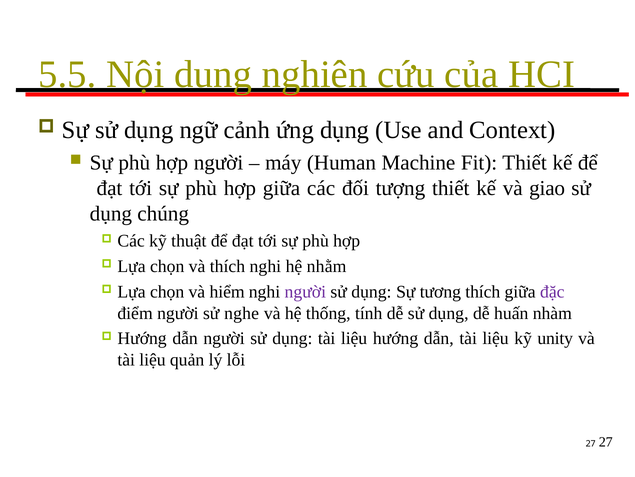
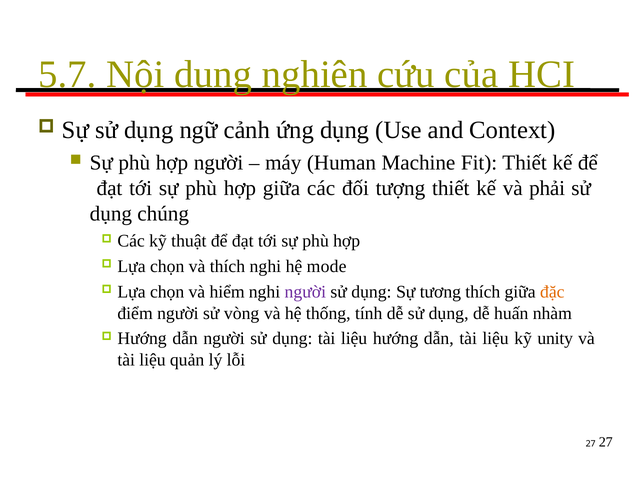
5.5: 5.5 -> 5.7 (67, 74)
giao: giao -> phải (547, 188)
nhằm: nhằm -> mode (327, 266)
đặc colour: purple -> orange (552, 292)
nghe: nghe -> vòng (242, 313)
